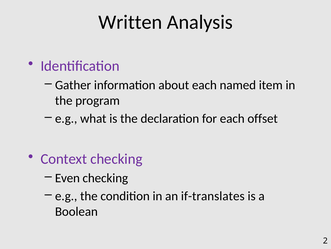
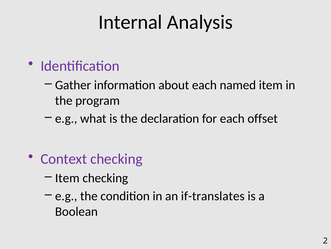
Written: Written -> Internal (130, 22)
Even: Even -> Item (67, 178)
